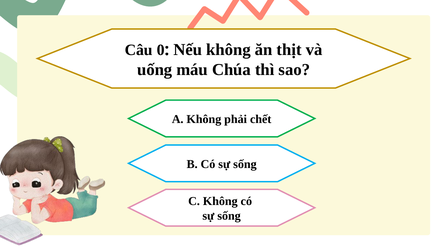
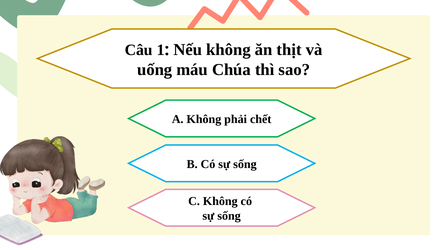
0: 0 -> 1 (161, 50)
